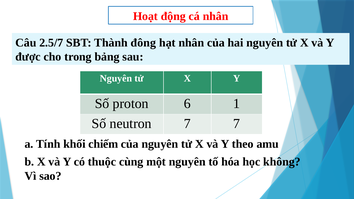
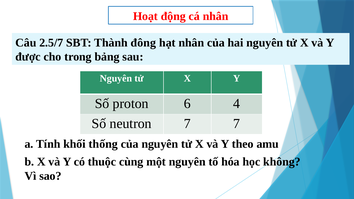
1: 1 -> 4 (237, 104)
chiếm: chiếm -> thống (103, 144)
